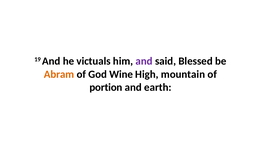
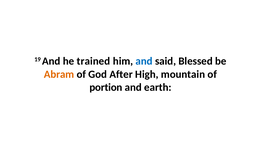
victuals: victuals -> trained (93, 61)
and colour: purple -> blue (144, 61)
Wine: Wine -> After (121, 74)
